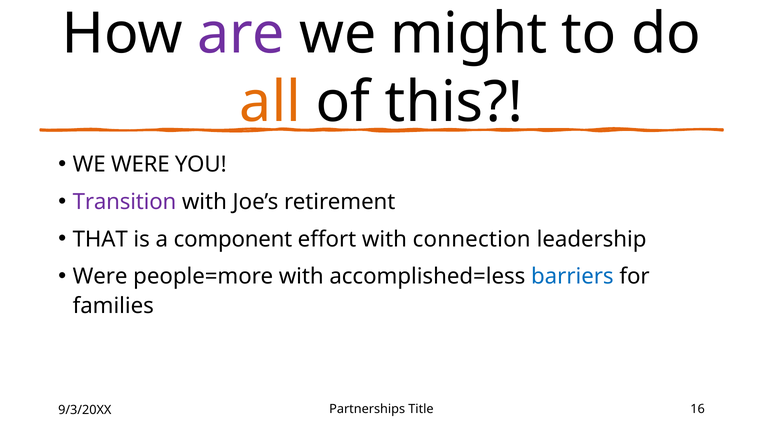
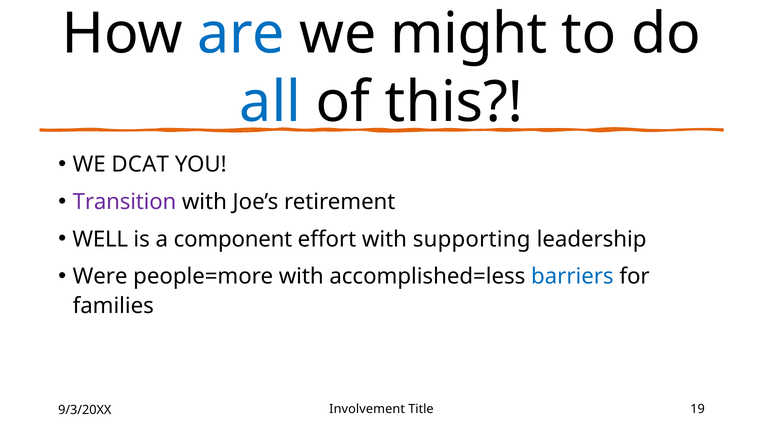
are colour: purple -> blue (241, 34)
all colour: orange -> blue (270, 103)
WE WERE: WERE -> DCAT (140, 165)
THAT: THAT -> WELL (100, 239)
connection: connection -> supporting (472, 239)
Partnerships: Partnerships -> Involvement (367, 409)
16: 16 -> 19 (698, 409)
